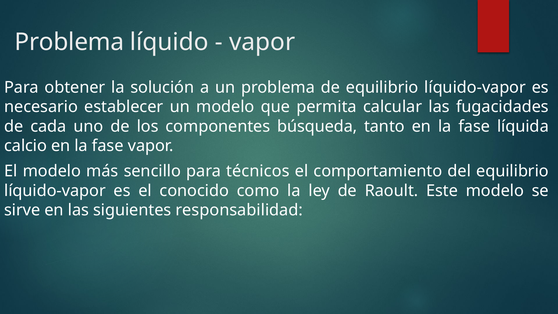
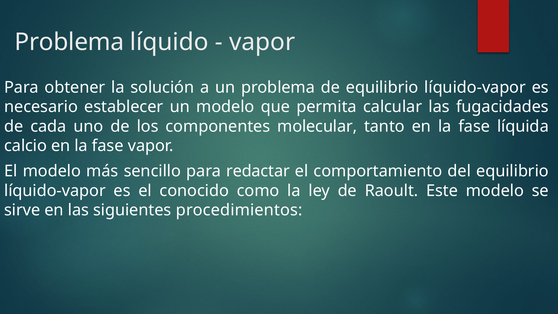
búsqueda: búsqueda -> molecular (317, 126)
técnicos: técnicos -> redactar (258, 171)
responsabilidad: responsabilidad -> procedimientos (239, 210)
